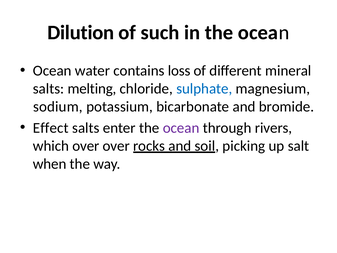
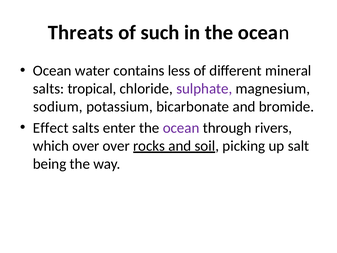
Dilution: Dilution -> Threats (81, 33)
loss: loss -> less (179, 71)
melting: melting -> tropical (92, 89)
sulphate colour: blue -> purple (204, 89)
when: when -> being (50, 164)
